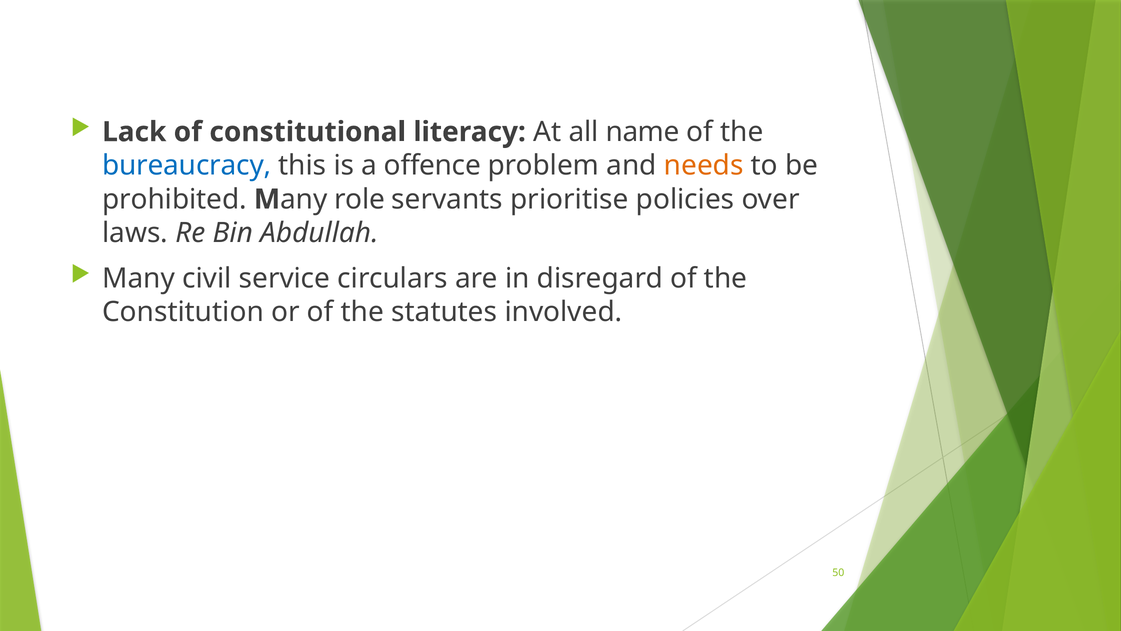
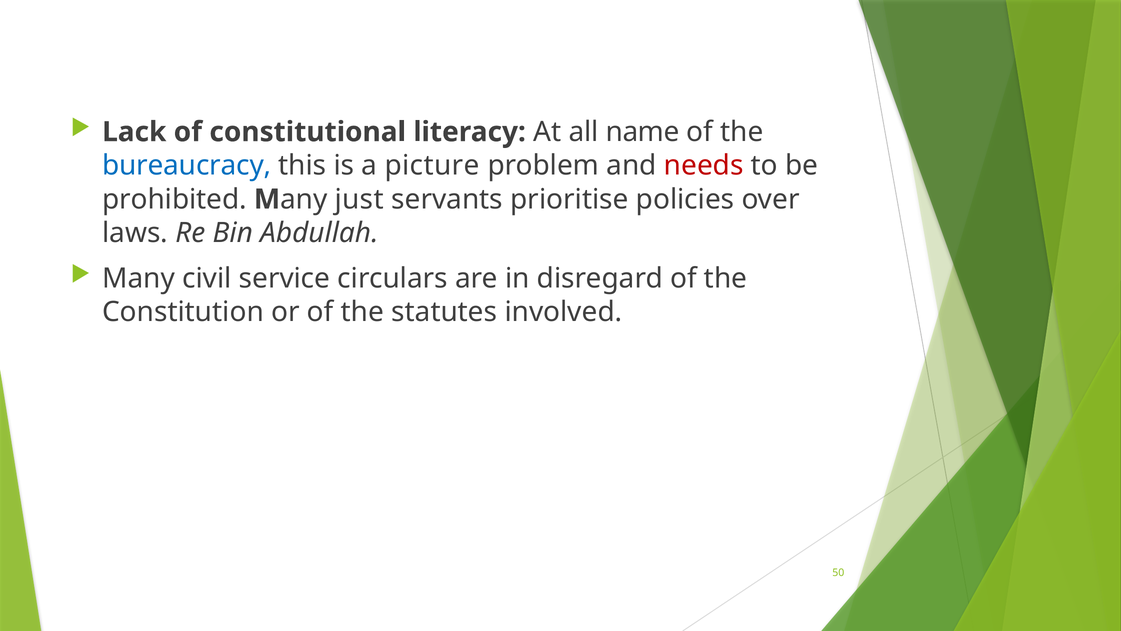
offence: offence -> picture (432, 166)
needs colour: orange -> red (704, 166)
role: role -> just (359, 199)
